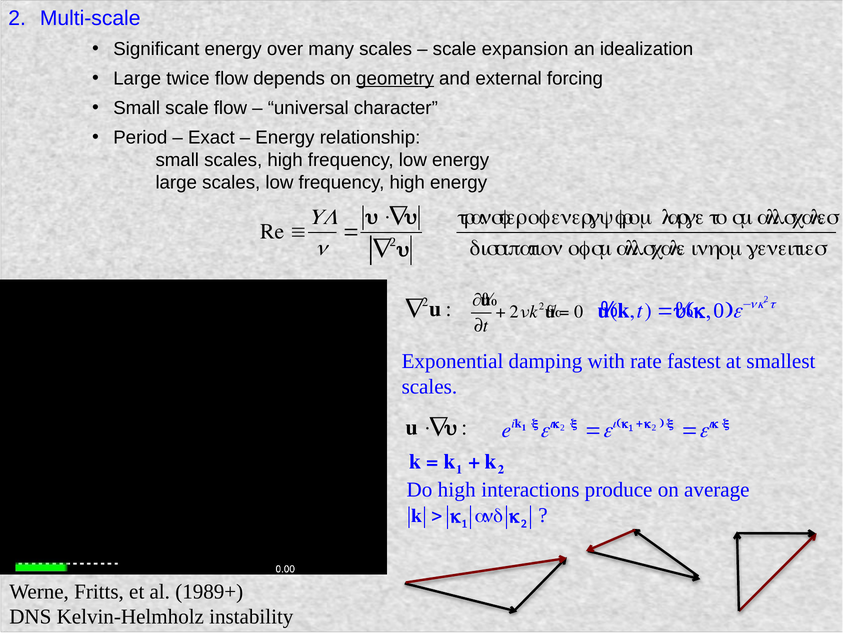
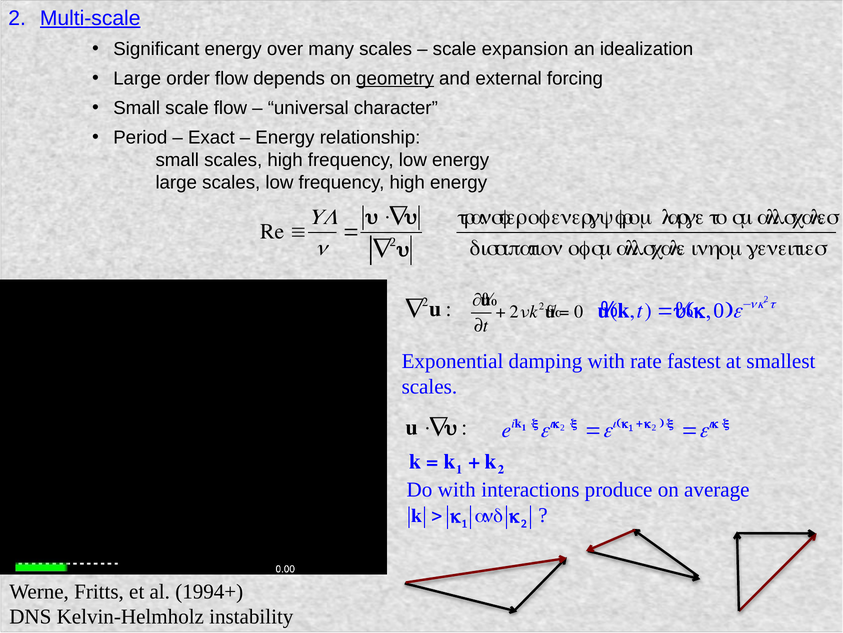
Multi-scale underline: none -> present (90, 18)
twice: twice -> order (188, 78)
Do high: high -> with (457, 489)
1989+: 1989+ -> 1994+ (209, 591)
